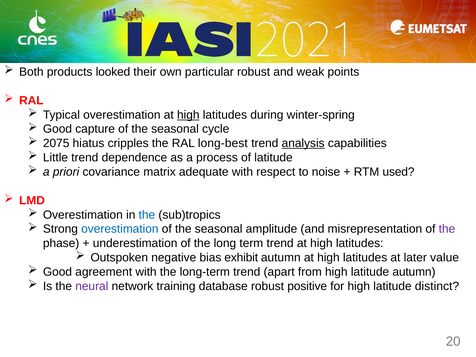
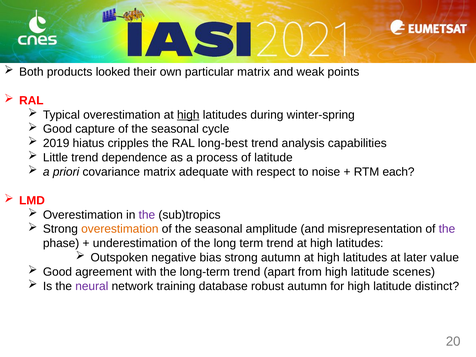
particular robust: robust -> matrix (254, 72)
2075: 2075 -> 2019 (56, 143)
analysis underline: present -> none (303, 143)
used: used -> each (399, 172)
the colour: blue -> purple (147, 215)
overestimation colour: blue -> orange (120, 229)
bias exhibit: exhibit -> strong (241, 258)
latitude autumn: autumn -> scenes (414, 272)
robust positive: positive -> autumn (307, 286)
